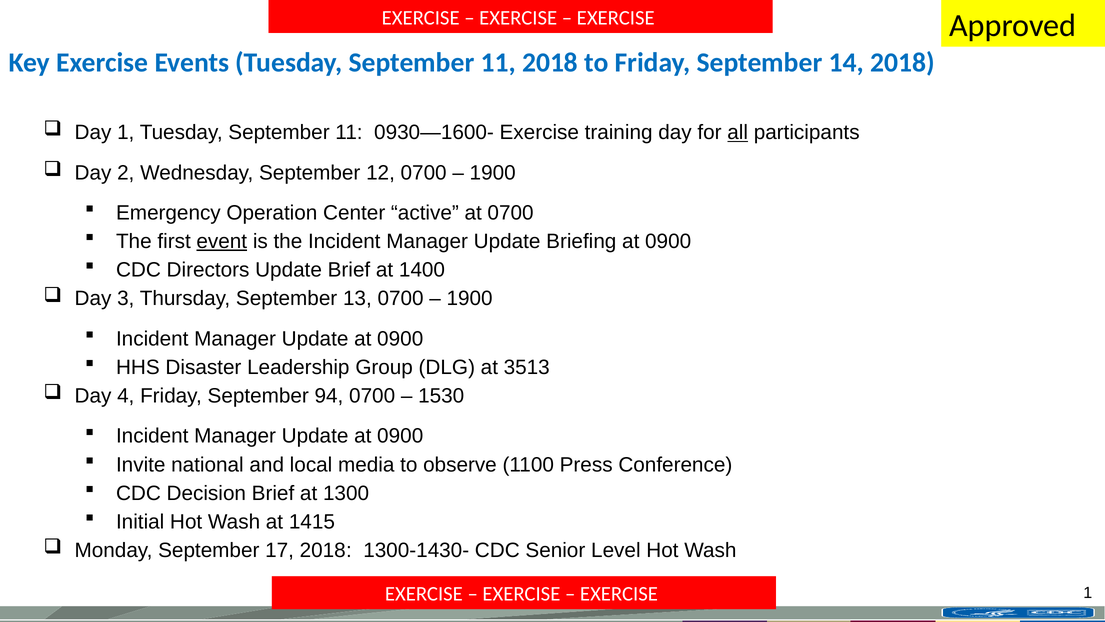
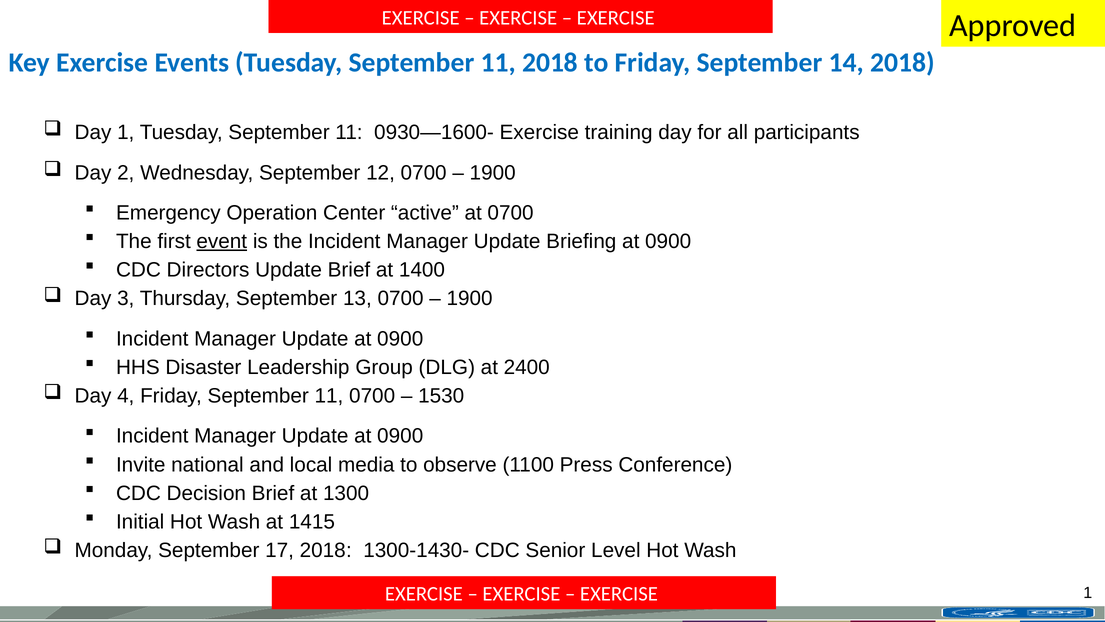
all underline: present -> none (738, 132)
3513: 3513 -> 2400 (527, 367)
Friday September 94: 94 -> 11 (329, 396)
